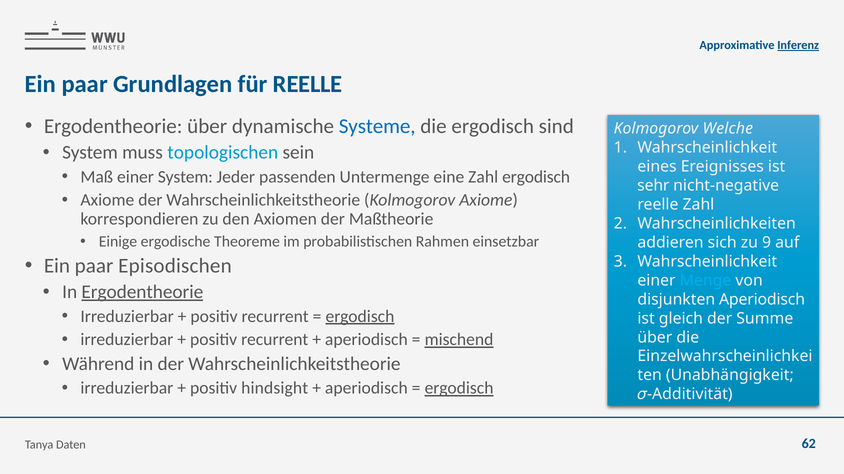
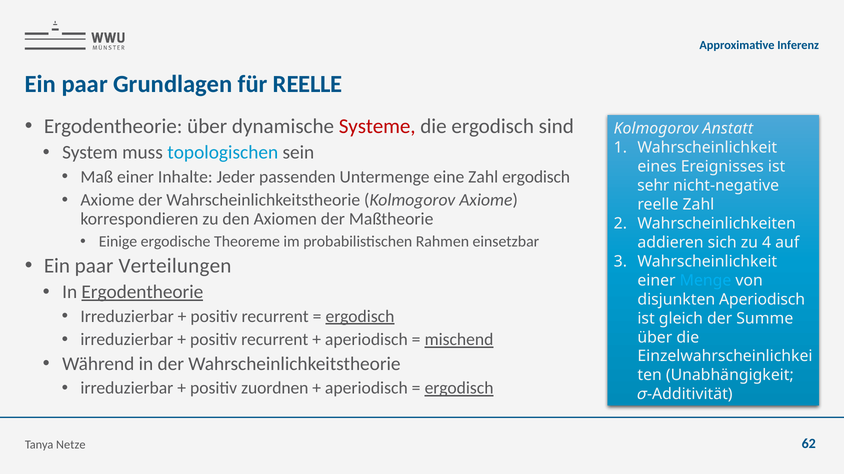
Inferenz underline: present -> none (798, 45)
Systeme colour: blue -> red (377, 126)
Welche: Welche -> Anstatt (728, 129)
einer System: System -> Inhalte (185, 177)
9: 9 -> 4 (767, 243)
Episodischen: Episodischen -> Verteilungen (175, 266)
hindsight: hindsight -> zuordnen (275, 388)
Daten: Daten -> Netze (71, 445)
